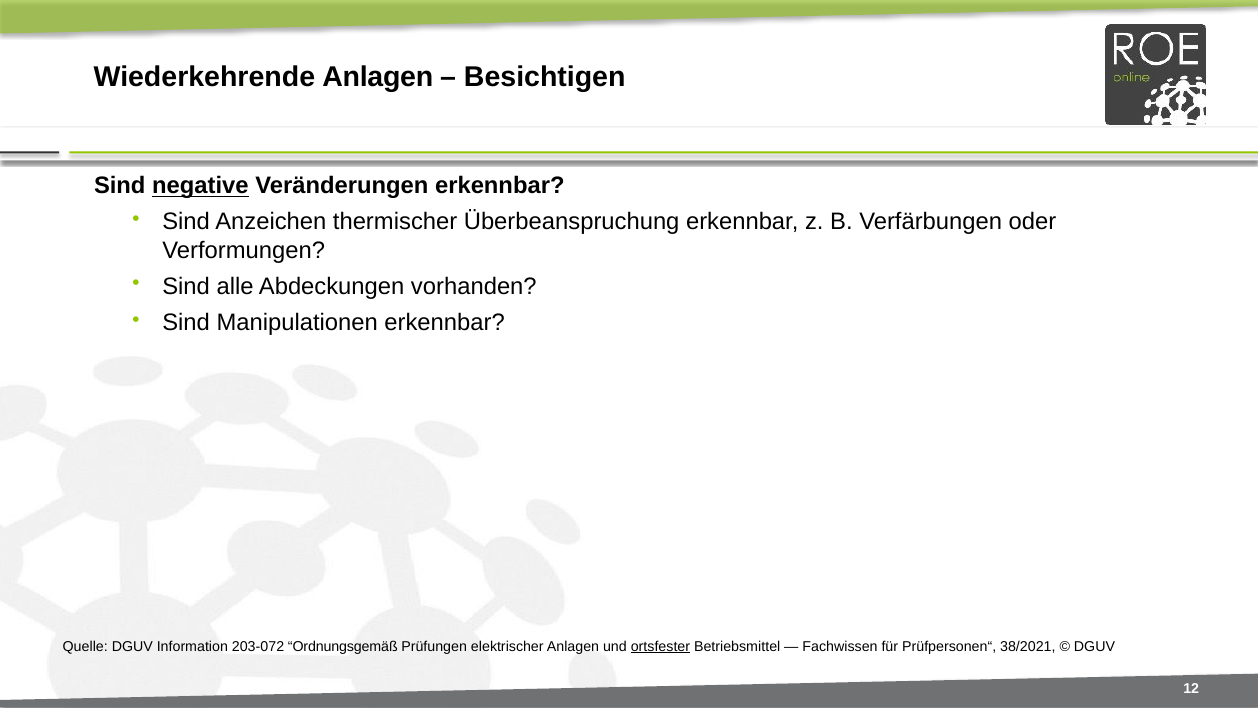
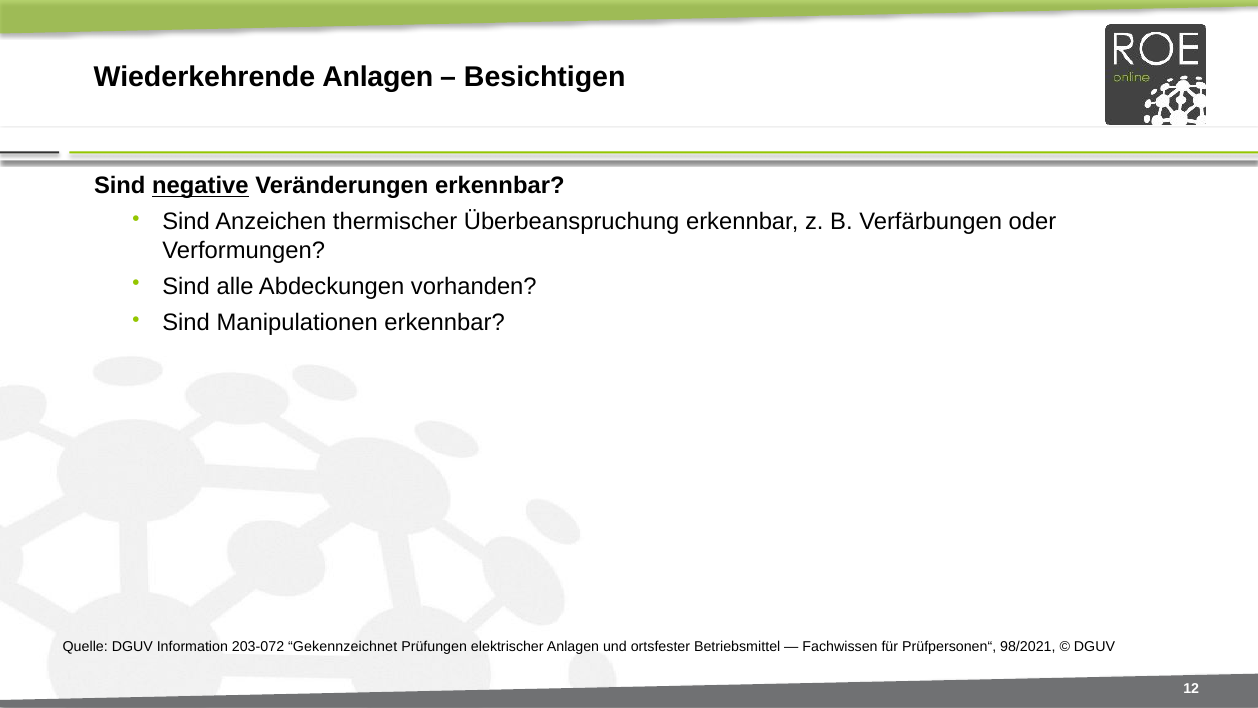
Ordnungsgemäß: Ordnungsgemäß -> Gekennzeichnet (343, 646)
ortsfester underline: present -> none (660, 646)
38/2021: 38/2021 -> 98/2021 (1028, 646)
